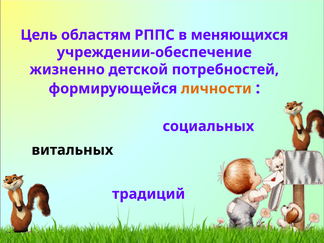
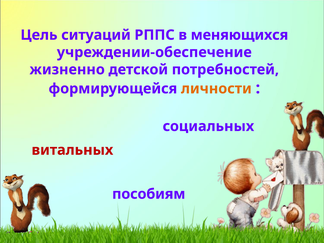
областям: областям -> ситуаций (96, 35)
витальных colour: black -> red (72, 150)
традиций: традиций -> пособиям (149, 194)
